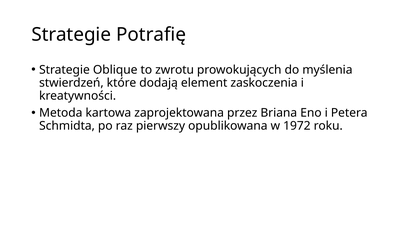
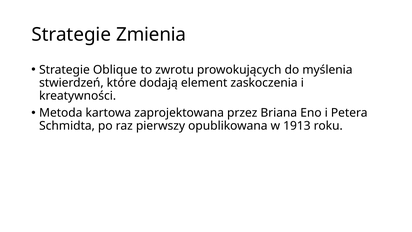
Potrafię: Potrafię -> Zmienia (151, 35)
1972: 1972 -> 1913 (297, 126)
